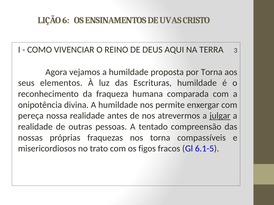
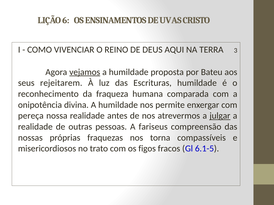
vejamos underline: none -> present (85, 72)
por Torna: Torna -> Bateu (212, 72)
elementos: elementos -> rejeitarem (61, 83)
tentado: tentado -> fariseus (153, 127)
